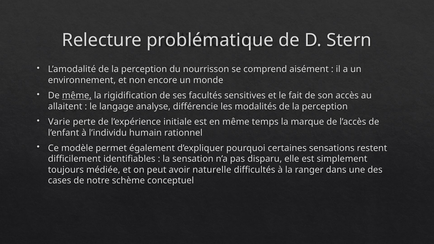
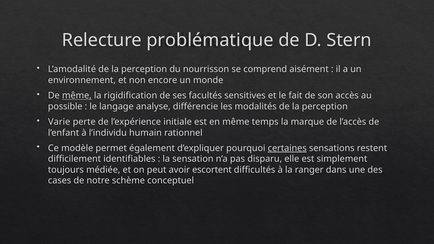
allaitent: allaitent -> possible (65, 106)
certaines underline: none -> present (287, 148)
naturelle: naturelle -> escortent (212, 170)
